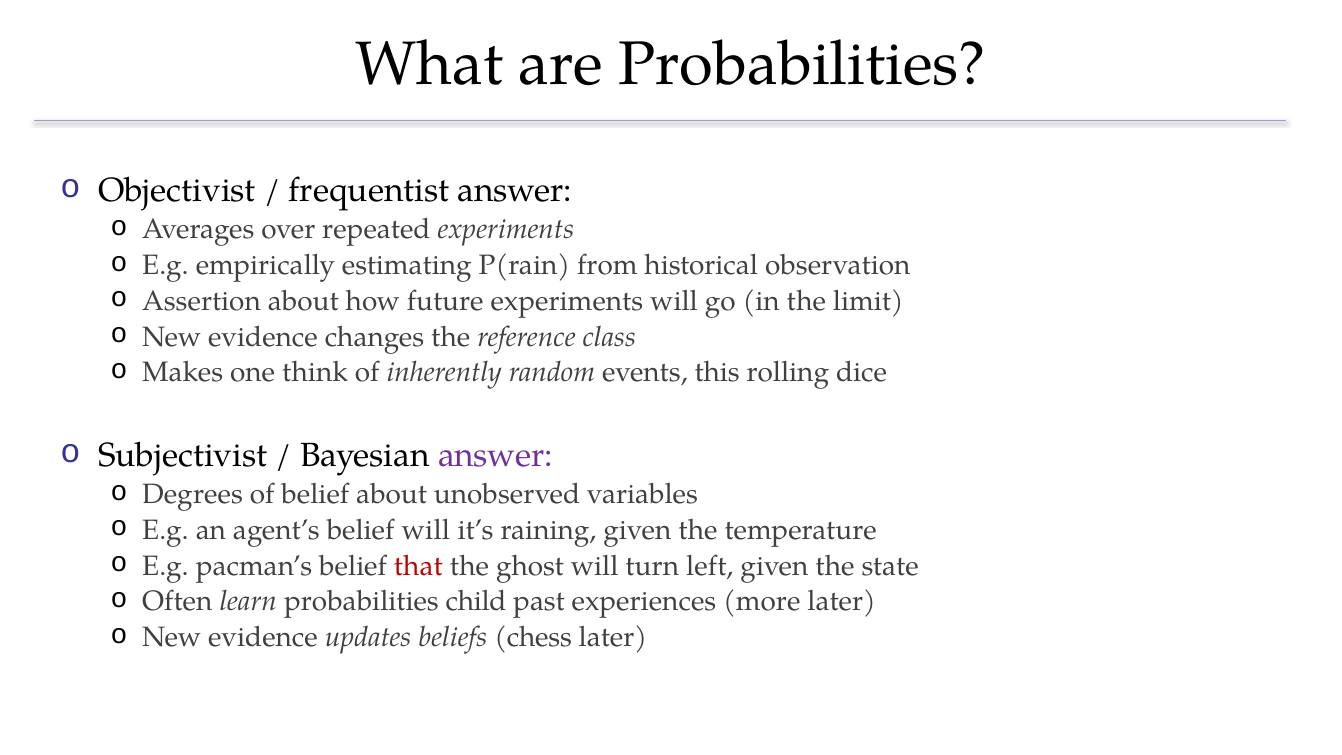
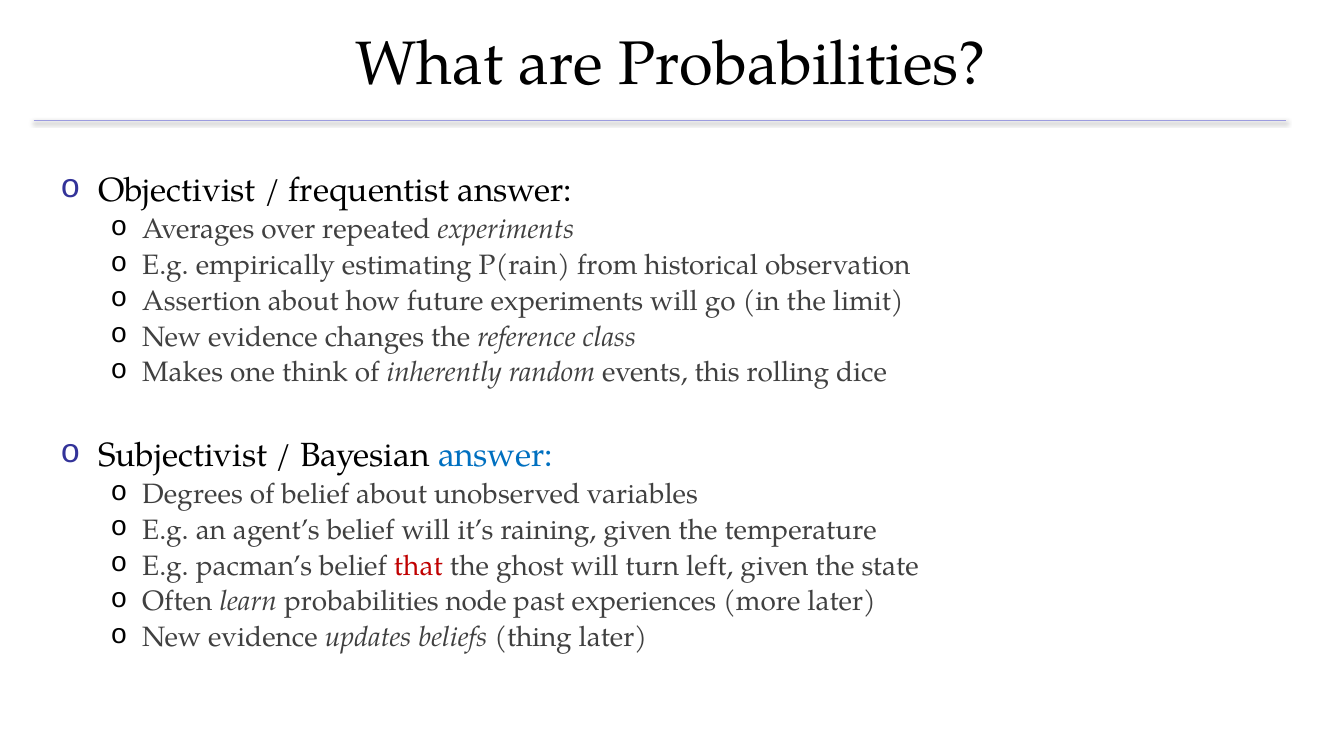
answer colour: purple -> blue (495, 455)
child: child -> node (476, 602)
chess: chess -> thing (533, 637)
